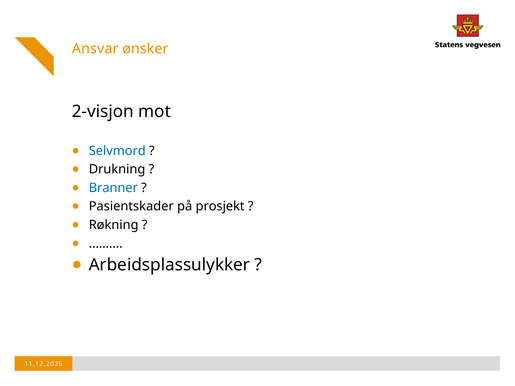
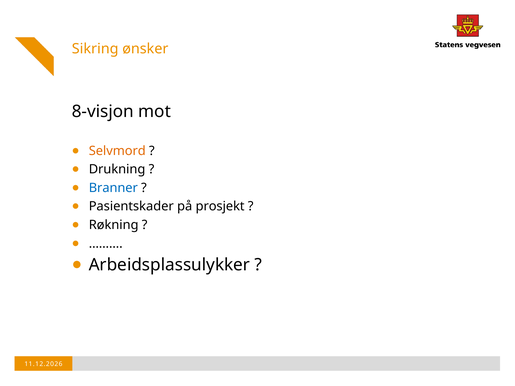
Ansvar: Ansvar -> Sikring (95, 49)
2-visjon: 2-visjon -> 8-visjon (103, 112)
Selvmord colour: blue -> orange (117, 151)
